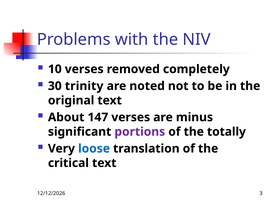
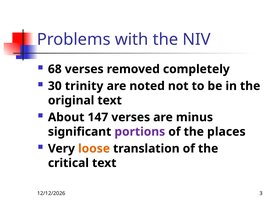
10: 10 -> 68 (55, 69)
totally: totally -> places (226, 132)
loose colour: blue -> orange (94, 149)
